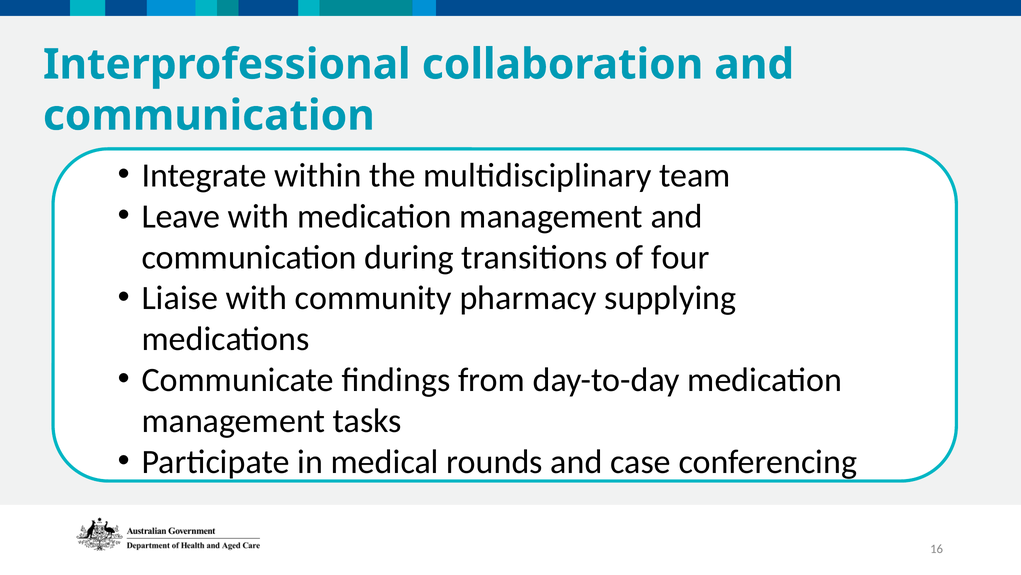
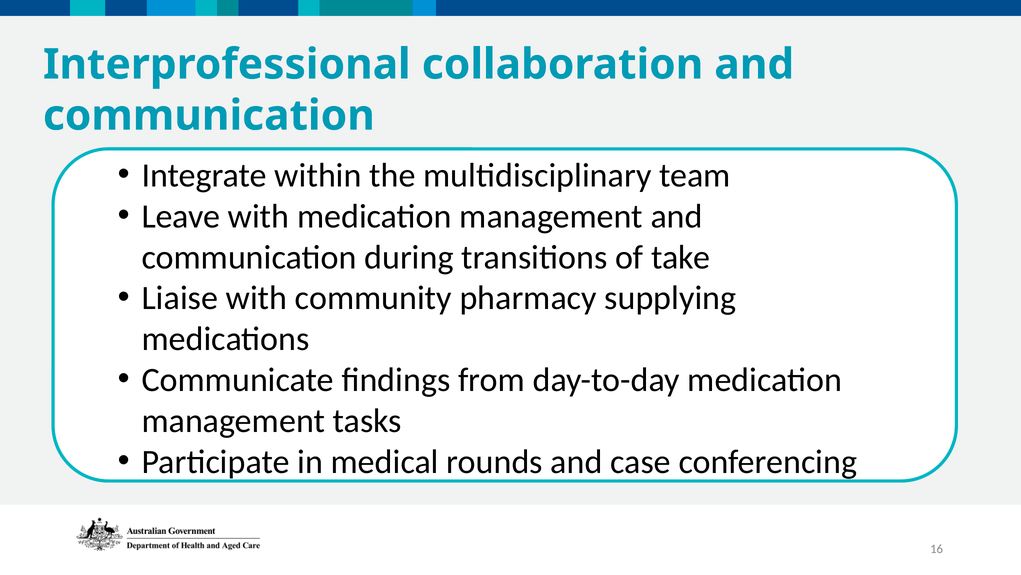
four: four -> take (681, 257)
